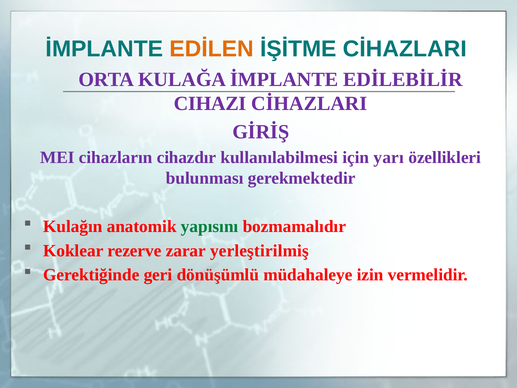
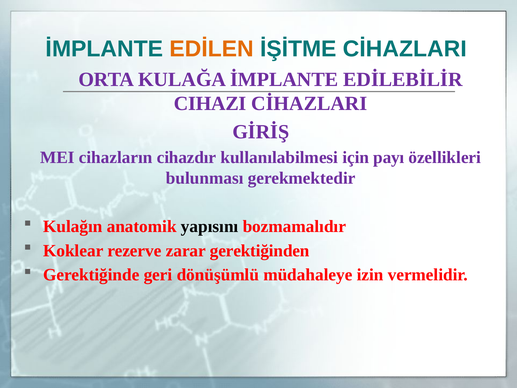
yarı: yarı -> payı (389, 157)
yapısını colour: green -> black (210, 226)
yerleştirilmiş: yerleştirilmiş -> gerektiğinden (260, 250)
